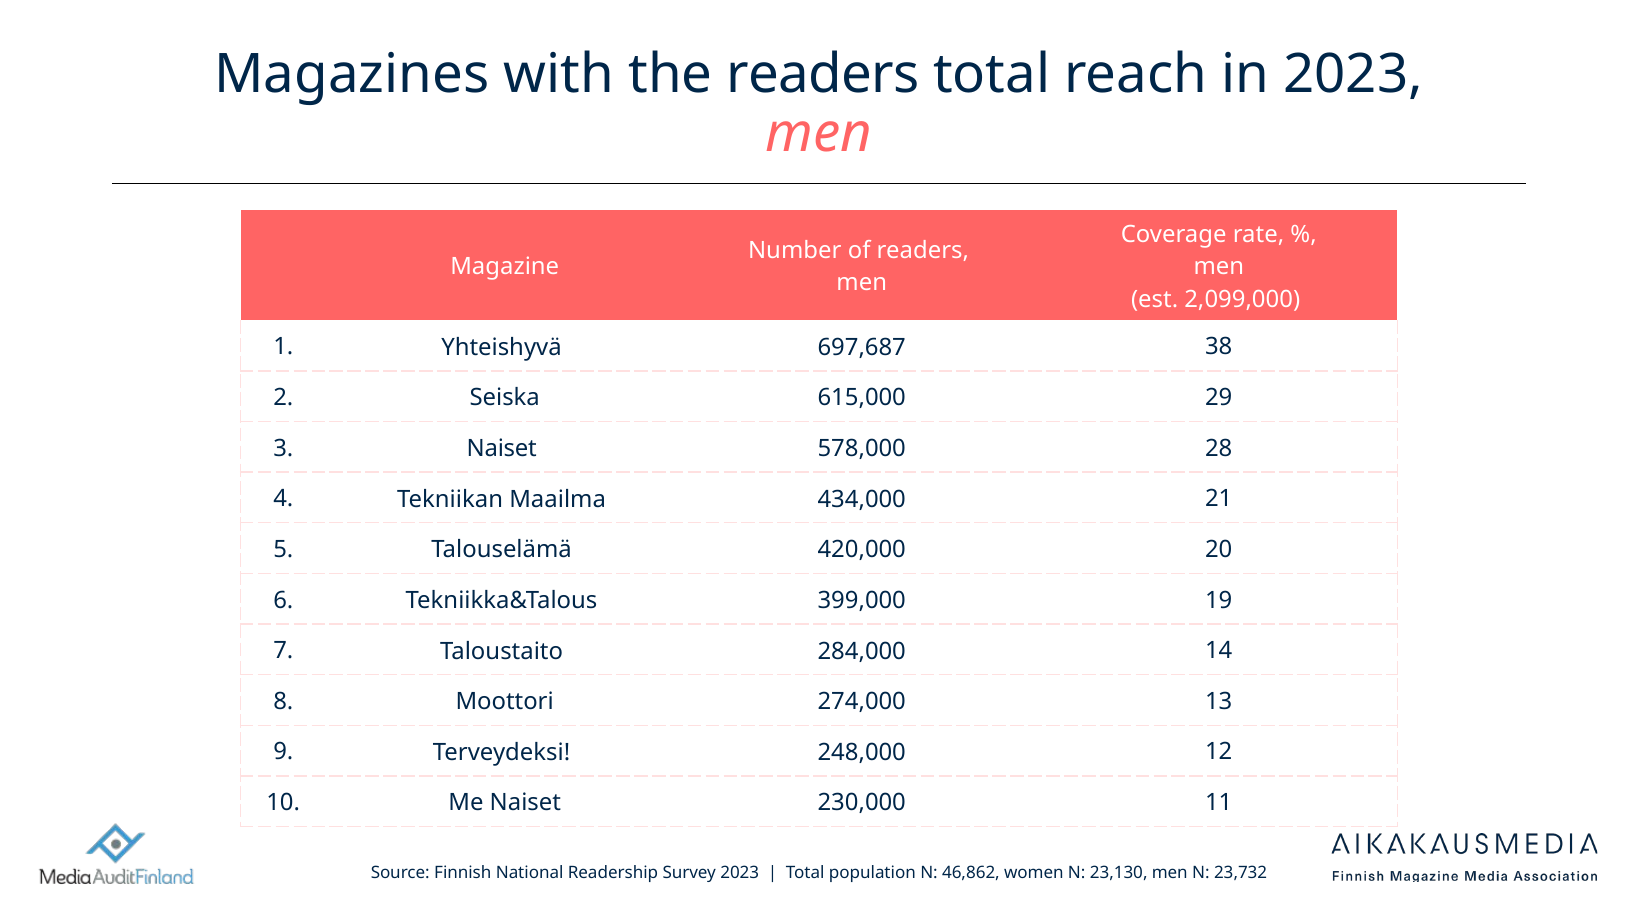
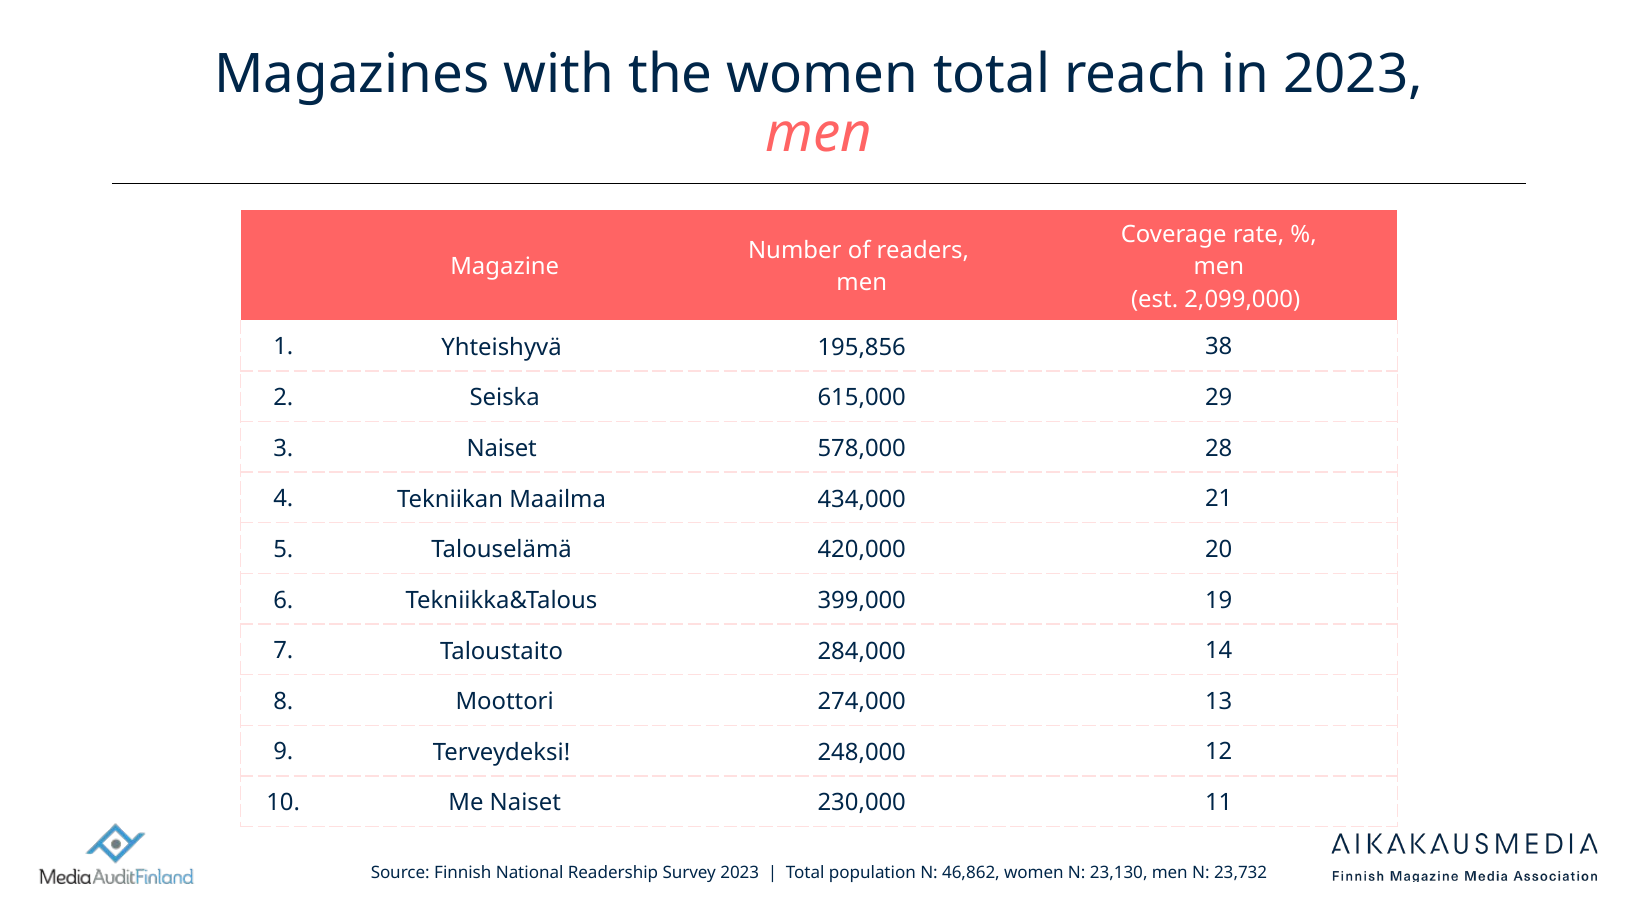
the readers: readers -> women (823, 75)
697,687: 697,687 -> 195,856 (862, 348)
